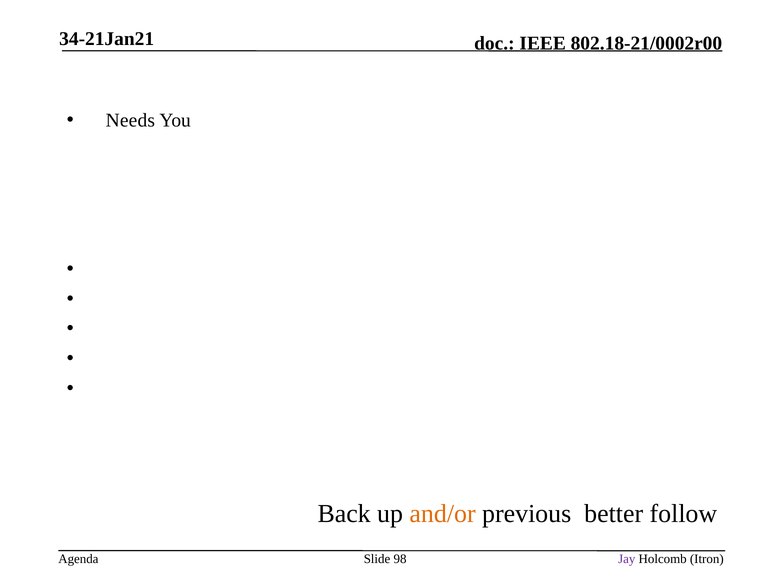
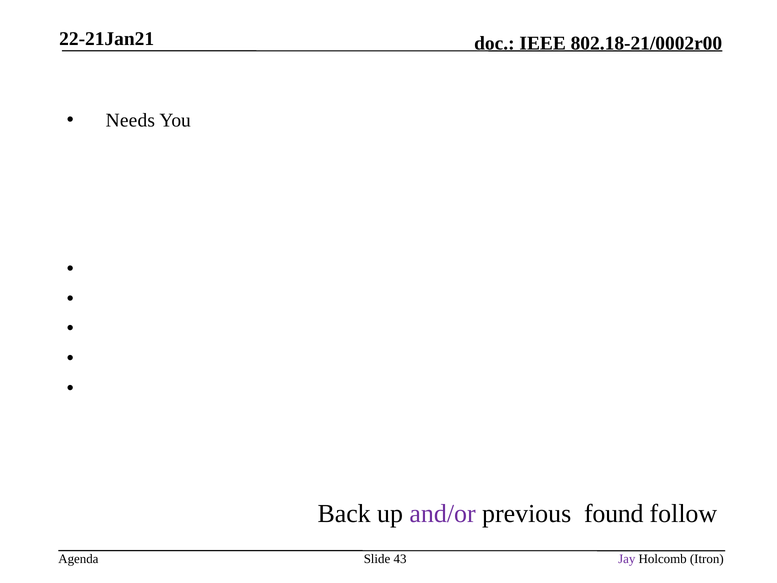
34-21Jan21: 34-21Jan21 -> 22-21Jan21 (107, 39)
and/or colour: orange -> purple (443, 513)
better: better -> found (614, 513)
98: 98 -> 43 (400, 559)
